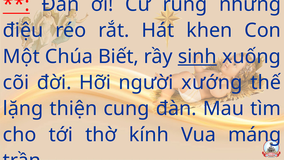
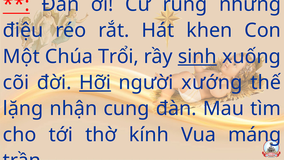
Biết: Biết -> Trổi (118, 56)
Hỡi underline: none -> present (95, 82)
thiện: thiện -> nhận (73, 108)
